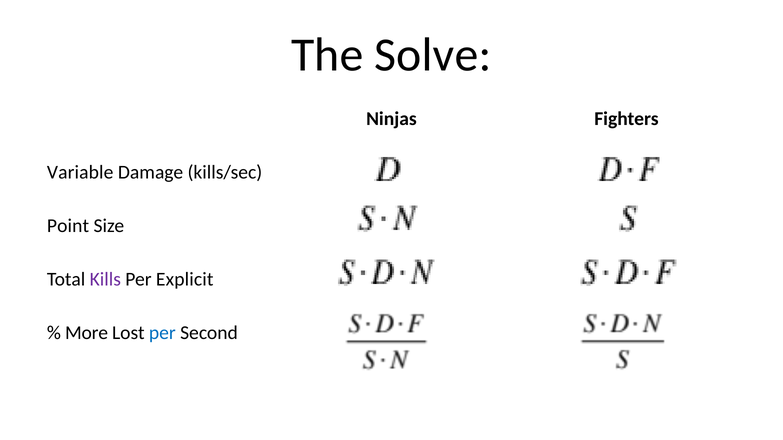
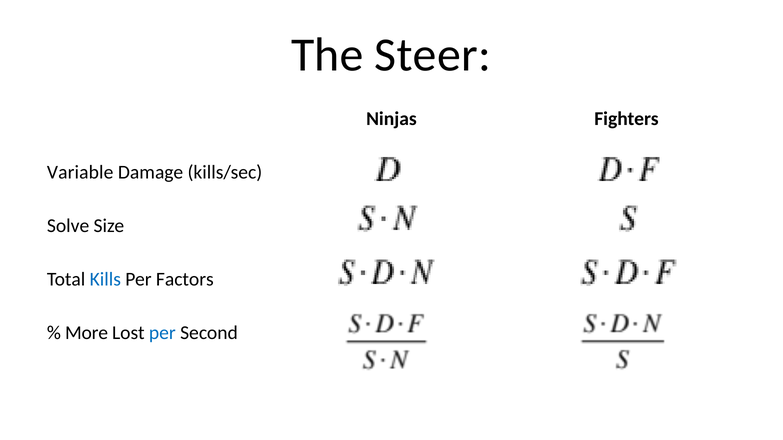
Solve: Solve -> Steer (433, 55)
Point: Point -> Solve (68, 226)
Kills colour: purple -> blue (105, 279)
Explicit: Explicit -> Factors (185, 279)
